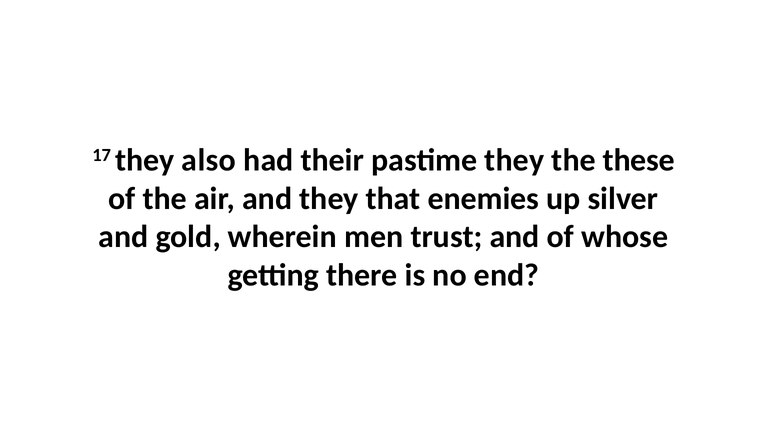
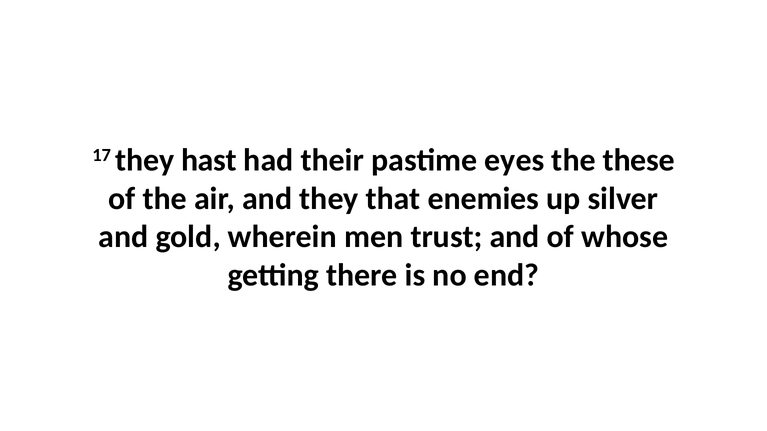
also: also -> hast (209, 160)
pastime they: they -> eyes (514, 160)
